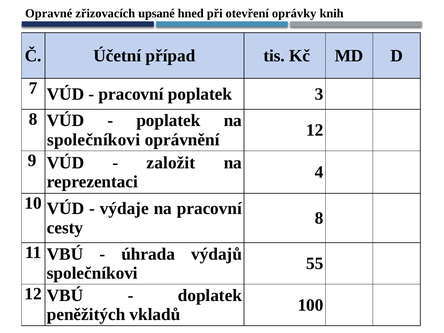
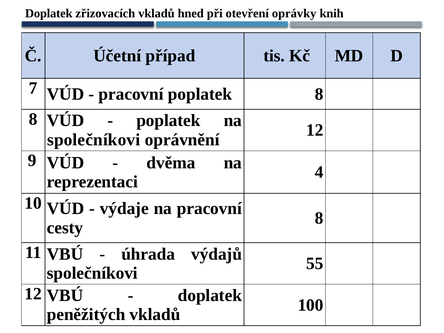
Opravné: Opravné -> Doplatek (49, 13)
zřizovacích upsané: upsané -> vkladů (156, 13)
poplatek 3: 3 -> 8 (319, 94)
založit: založit -> dvěma (171, 163)
